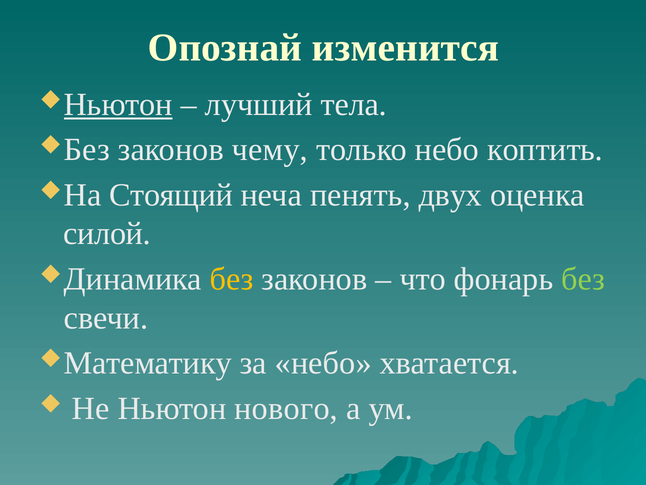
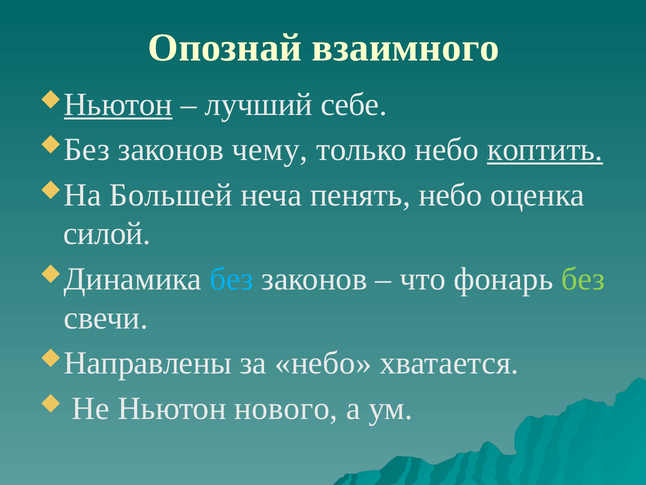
изменится: изменится -> взаимного (406, 48)
тела: тела -> себе (354, 104)
коптить underline: none -> present (545, 150)
Стоящий: Стоящий -> Большей (171, 195)
пенять двух: двух -> небо (450, 195)
без colour: yellow -> light blue (232, 279)
Математику: Математику -> Направлены (148, 363)
